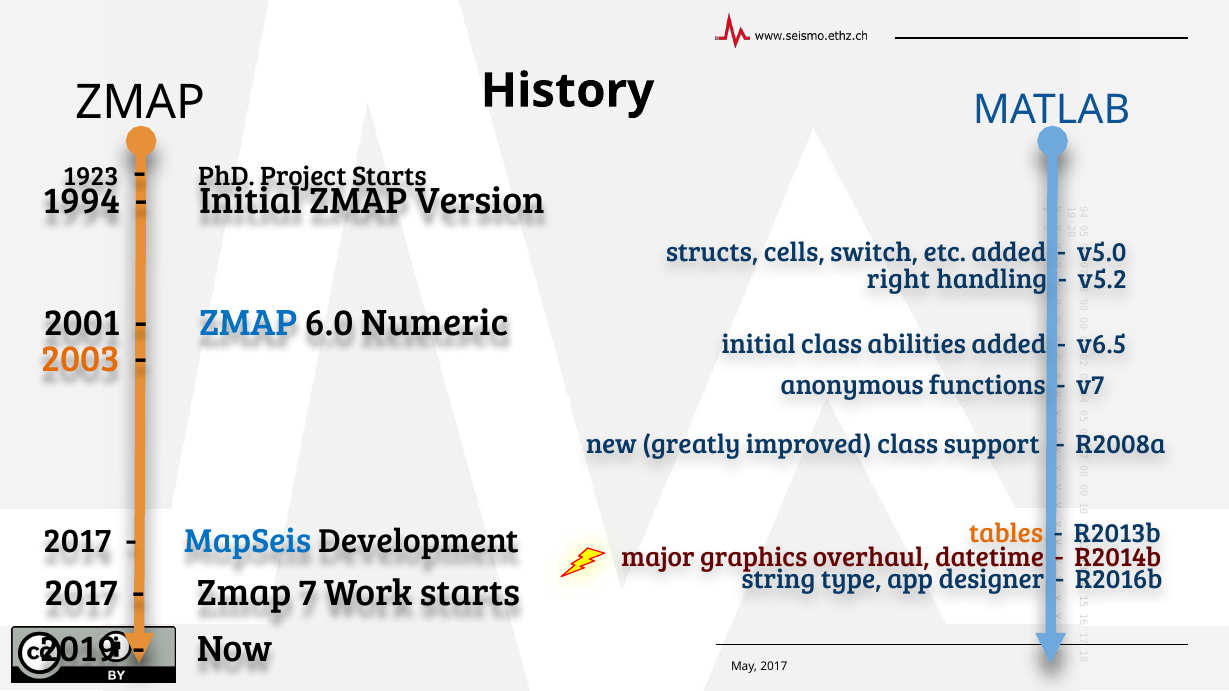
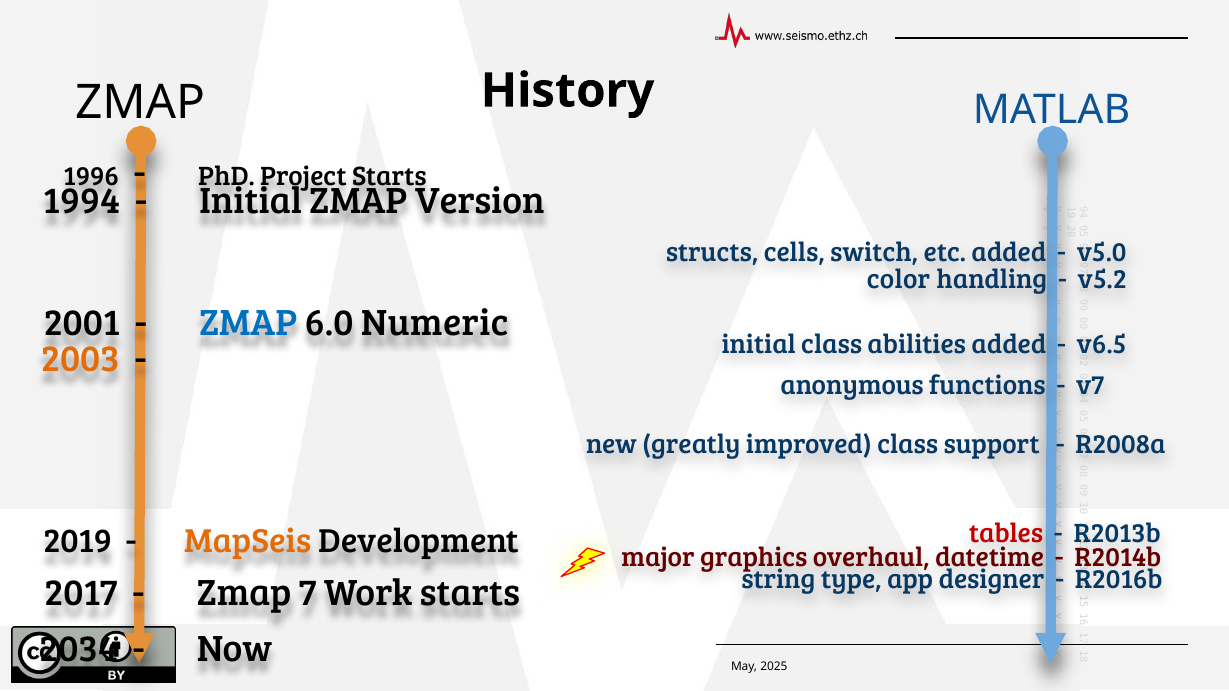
1923: 1923 -> 1996 (91, 176)
right: right -> color (899, 280)
tables colour: orange -> red (1006, 534)
2017: 2017 -> 2019 (78, 542)
MapSeis colour: blue -> orange (248, 542)
2019: 2019 -> 2034 (79, 649)
2017: 2017 -> 2025 (774, 667)
